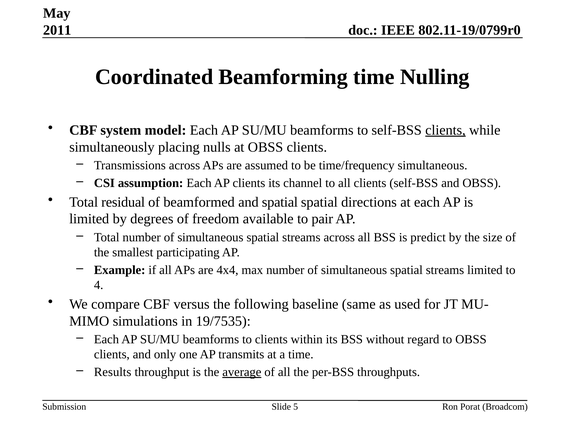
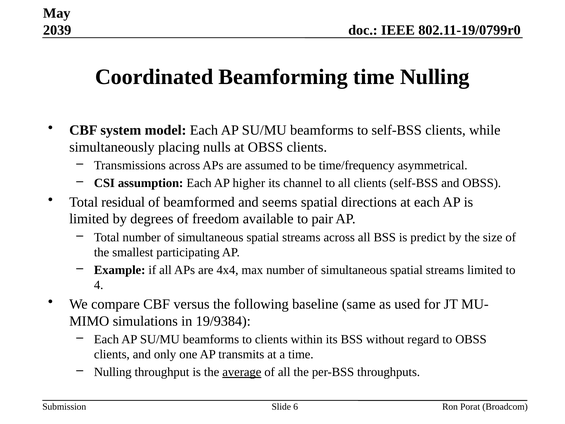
2011: 2011 -> 2039 (57, 30)
clients underline: present -> none (445, 130)
time/frequency simultaneous: simultaneous -> asymmetrical (433, 165)
AP clients: clients -> higher (249, 183)
and spatial: spatial -> seems (280, 202)
19/7535: 19/7535 -> 19/9384 (223, 321)
Results: Results -> Nulling (113, 372)
5: 5 -> 6 (296, 406)
